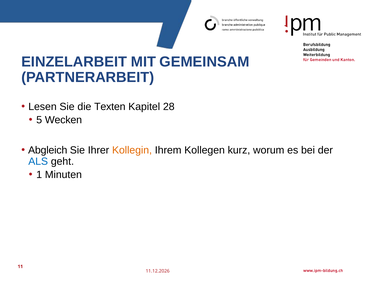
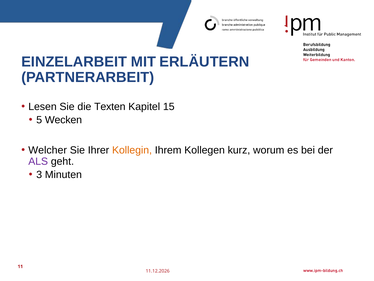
GEMEINSAM: GEMEINSAM -> ERLÄUTERN (204, 62)
28: 28 -> 15 (169, 106)
Abgleich: Abgleich -> Welcher (48, 150)
ALS colour: blue -> purple (38, 161)
1: 1 -> 3 (39, 174)
